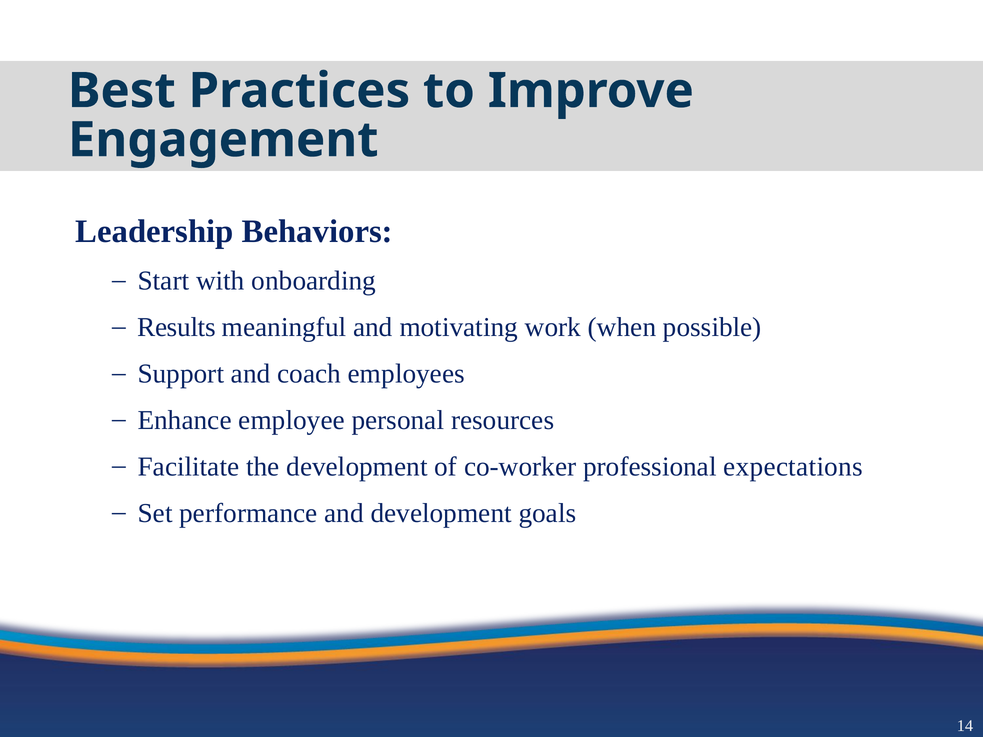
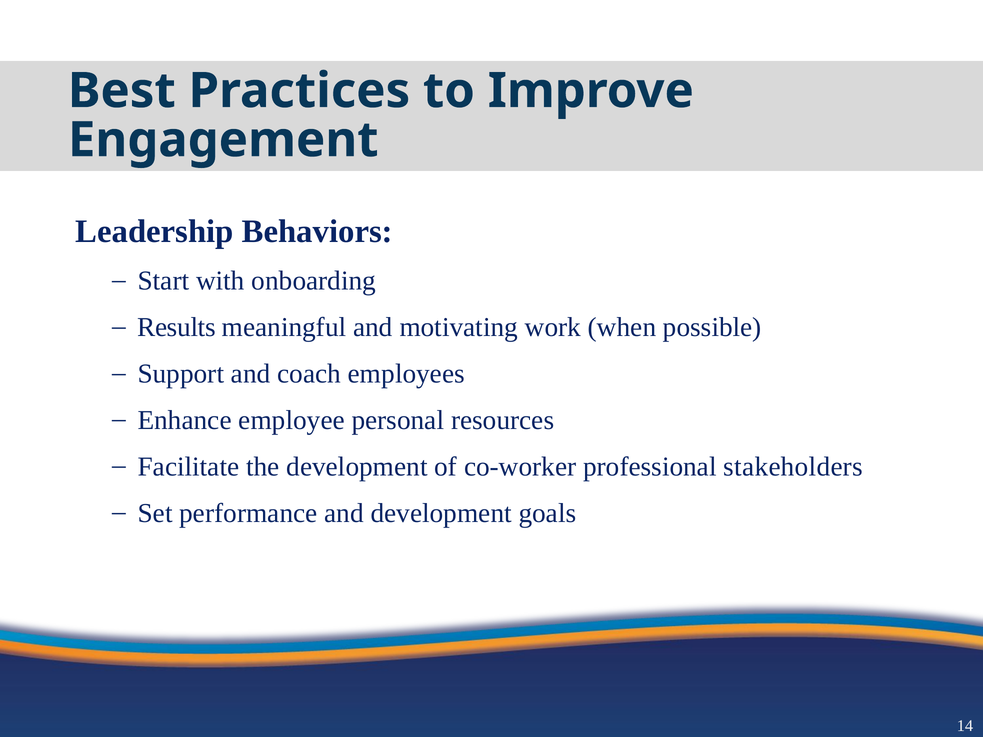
expectations: expectations -> stakeholders (793, 467)
